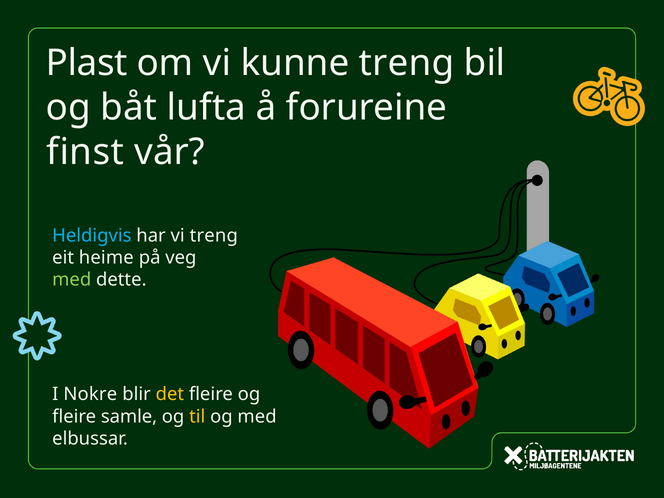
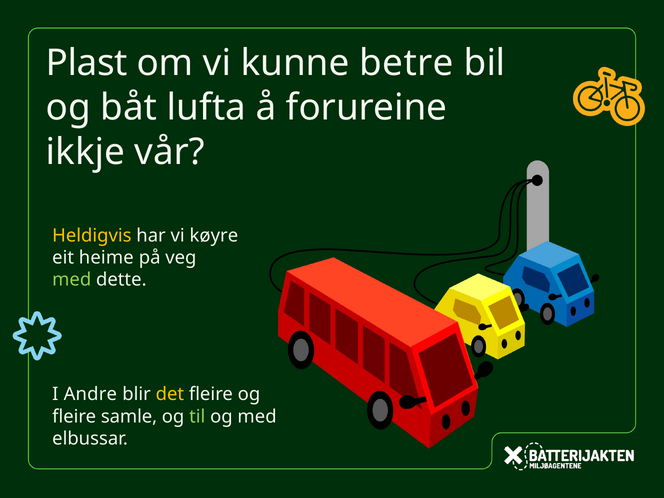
kunne treng: treng -> betre (406, 63)
finst: finst -> ikkje (85, 152)
Heldigvis colour: light blue -> yellow (92, 236)
vi treng: treng -> køyre (214, 236)
Nokre: Nokre -> Andre (90, 394)
til colour: yellow -> light green (197, 417)
